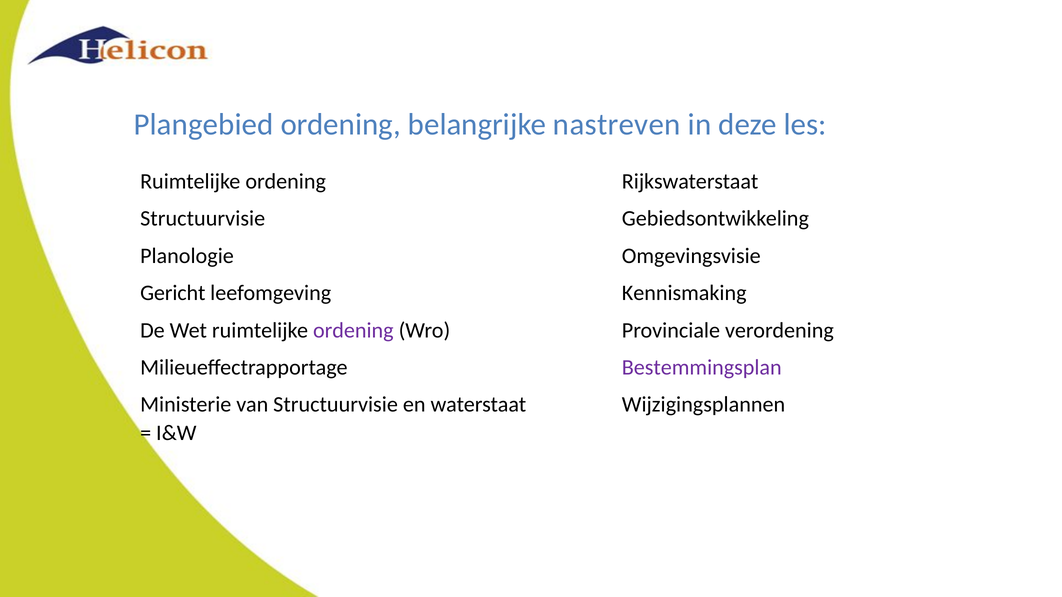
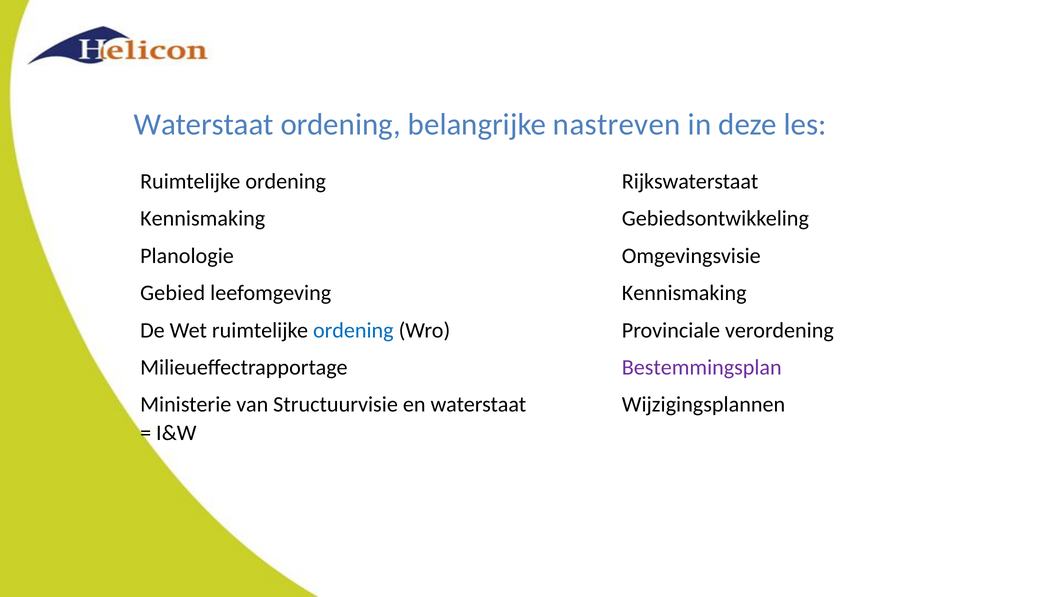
Plangebied: Plangebied -> Waterstaat (204, 125)
Structuurvisie: Structuurvisie -> Kennismaking (203, 219)
Gericht: Gericht -> Gebied (173, 293)
ordening colour: purple -> blue (353, 330)
